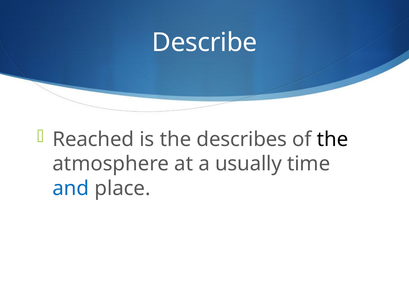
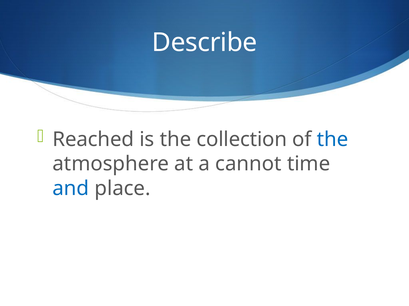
describes: describes -> collection (242, 140)
the colour: black -> blue (333, 140)
usually: usually -> cannot (248, 164)
